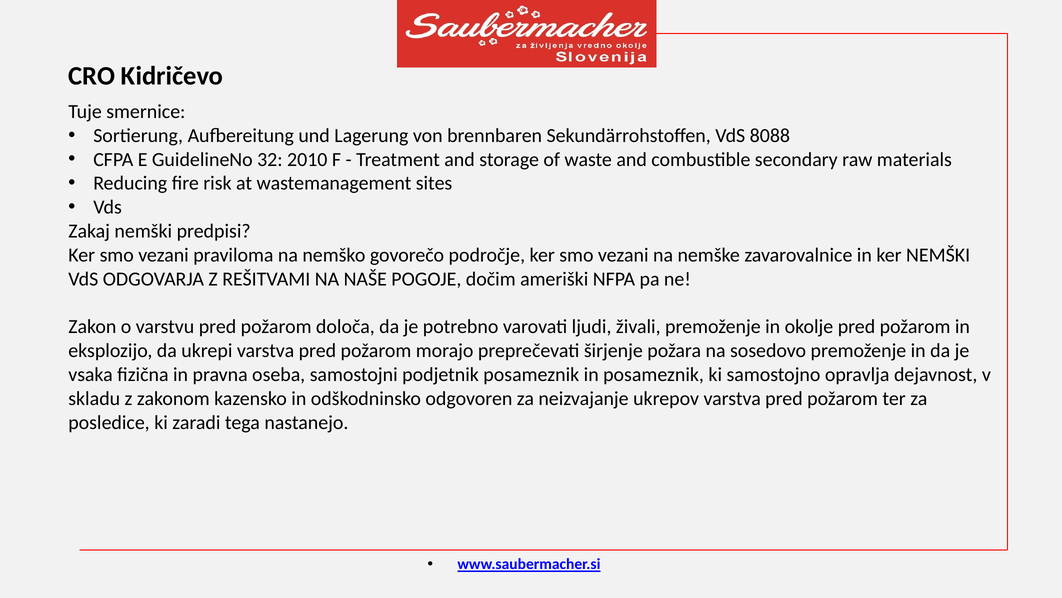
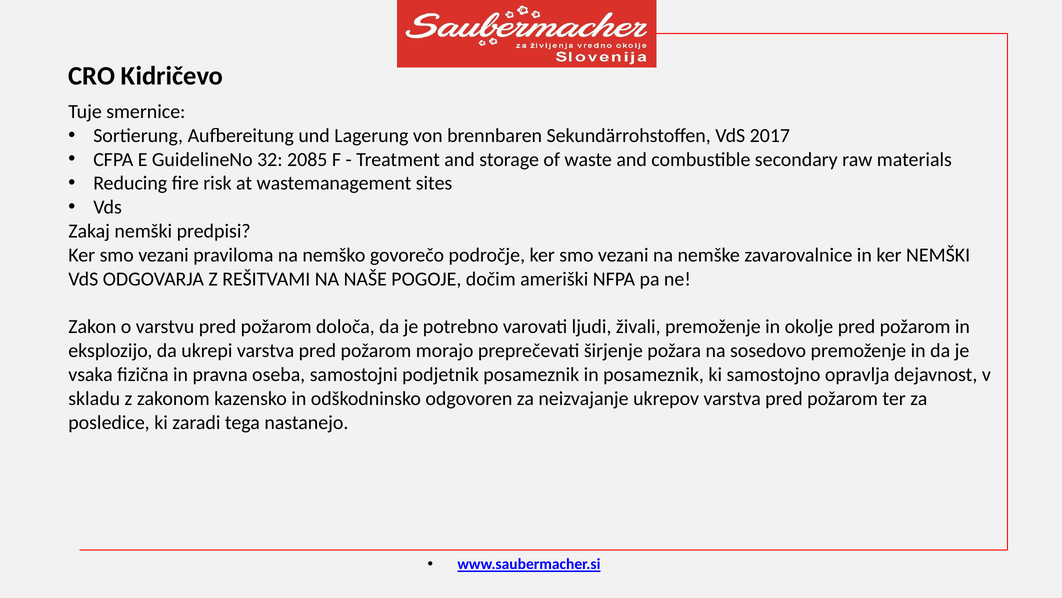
8088: 8088 -> 2017 (770, 135)
2010: 2010 -> 2085 (307, 159)
